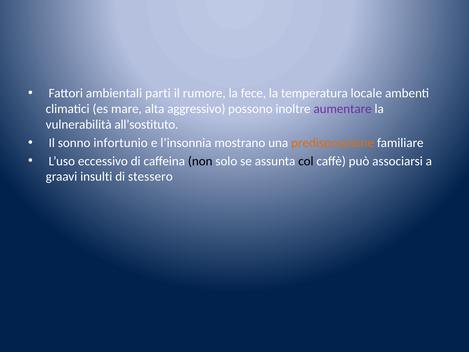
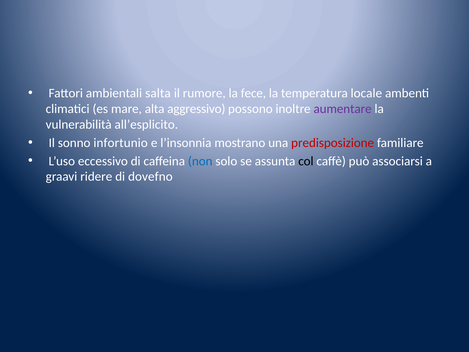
parti: parti -> salta (158, 93)
all’sostituto: all’sostituto -> all’esplicito (146, 124)
predisposizione colour: orange -> red (333, 143)
non colour: black -> blue (200, 161)
insulti: insulti -> ridere (96, 177)
stessero: stessero -> dovefno (150, 177)
